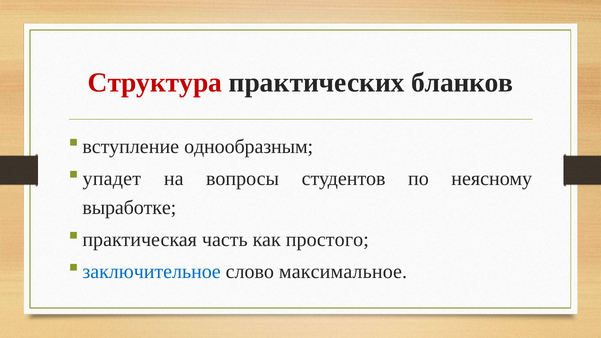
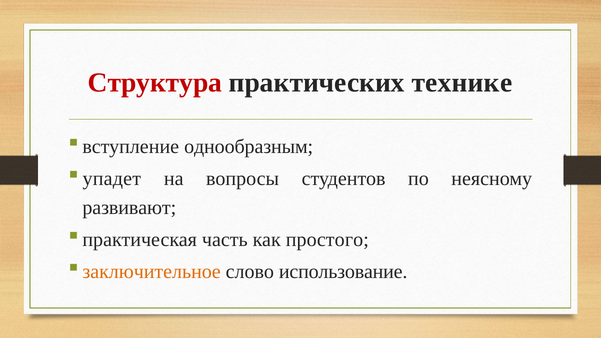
бланков: бланков -> технике (462, 82)
выработке: выработке -> развивают (129, 207)
заключительное colour: blue -> orange (152, 272)
максимальное: максимальное -> использование (343, 272)
